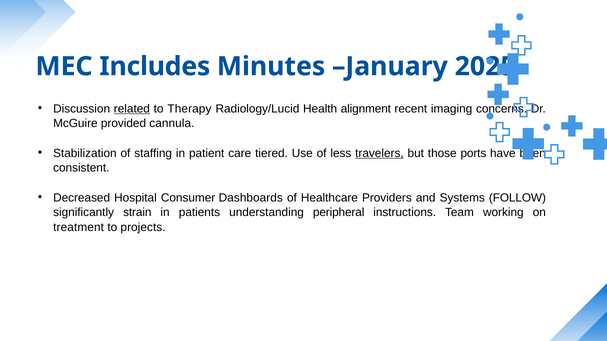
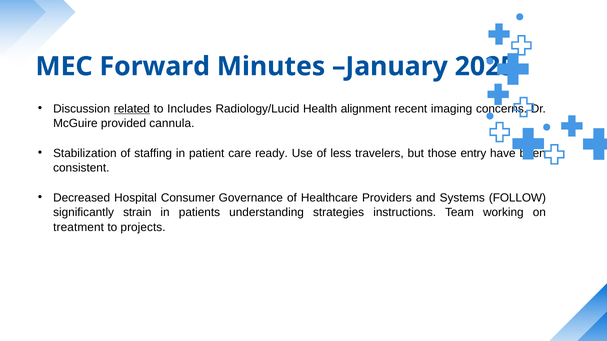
Includes: Includes -> Forward (155, 67)
Therapy: Therapy -> Includes (189, 109)
tiered: tiered -> ready (272, 153)
travelers underline: present -> none (379, 153)
ports: ports -> entry (473, 153)
Dashboards: Dashboards -> Governance (251, 198)
peripheral: peripheral -> strategies (339, 213)
